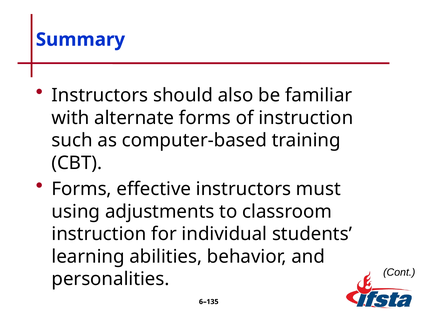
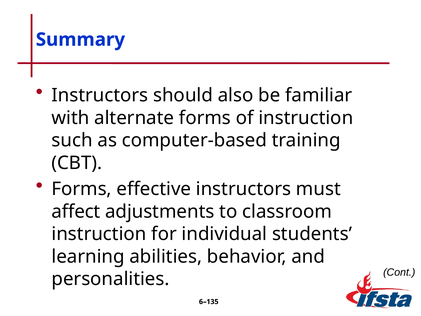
using: using -> affect (76, 211)
